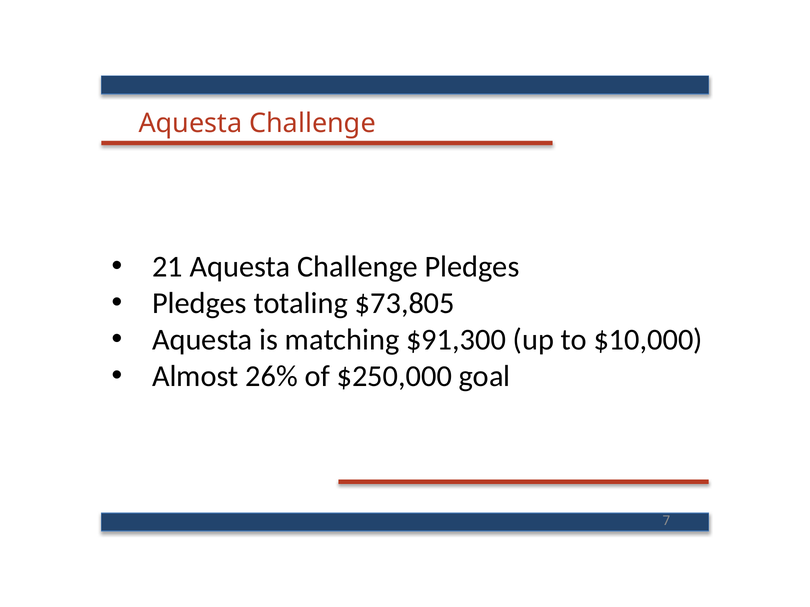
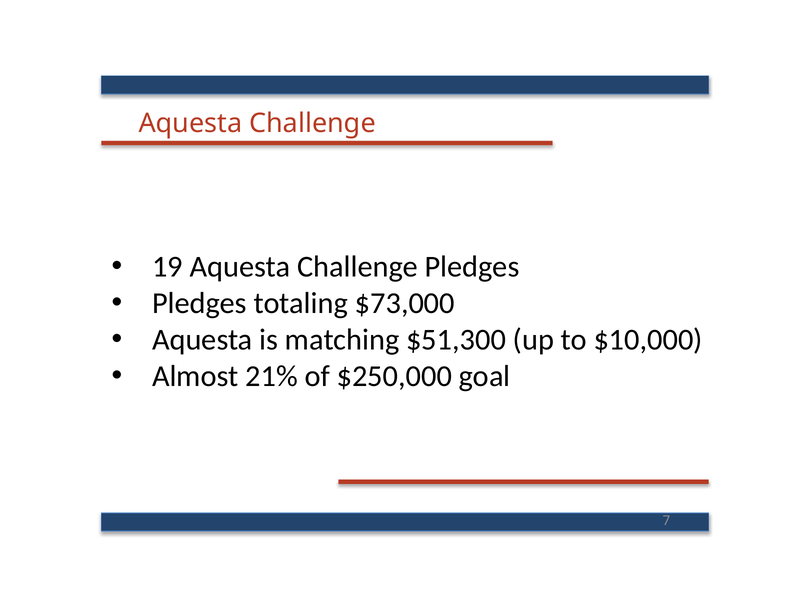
21: 21 -> 19 (167, 267)
$73,805: $73,805 -> $73,000 (405, 303)
$91,300: $91,300 -> $51,300 (456, 340)
26%: 26% -> 21% (272, 376)
